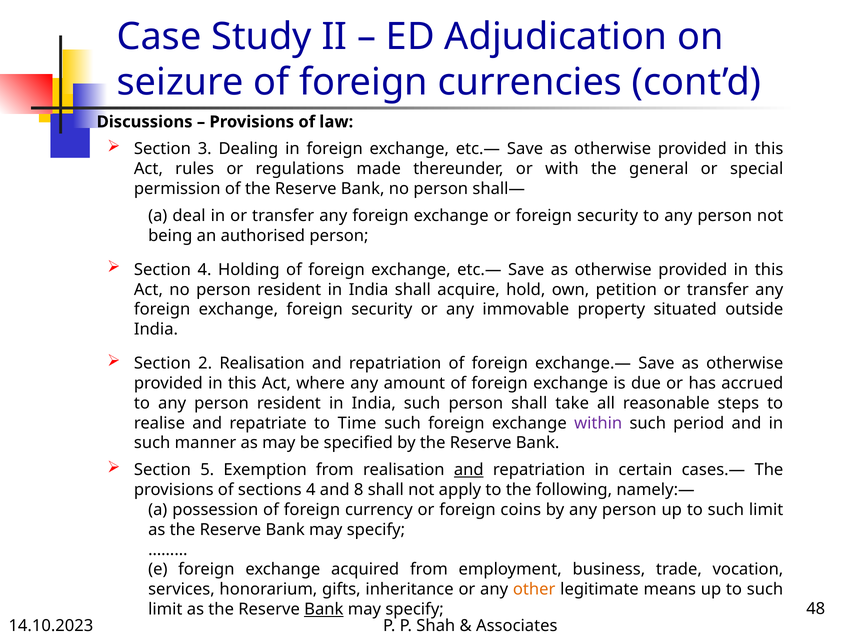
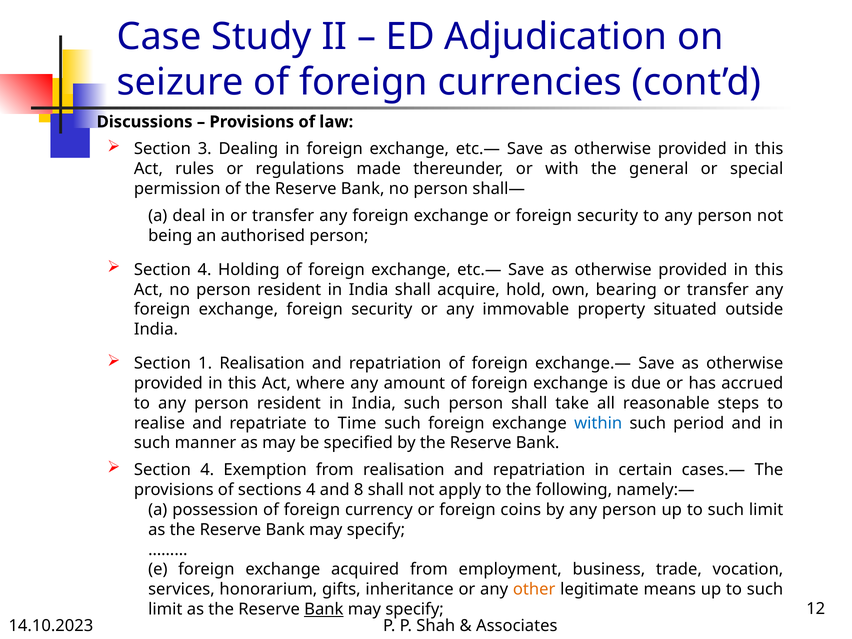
petition: petition -> bearing (626, 290)
2: 2 -> 1 (205, 363)
within colour: purple -> blue (598, 423)
5: 5 -> 4 (207, 470)
and underline: present -> none (469, 470)
48: 48 -> 12 (816, 609)
